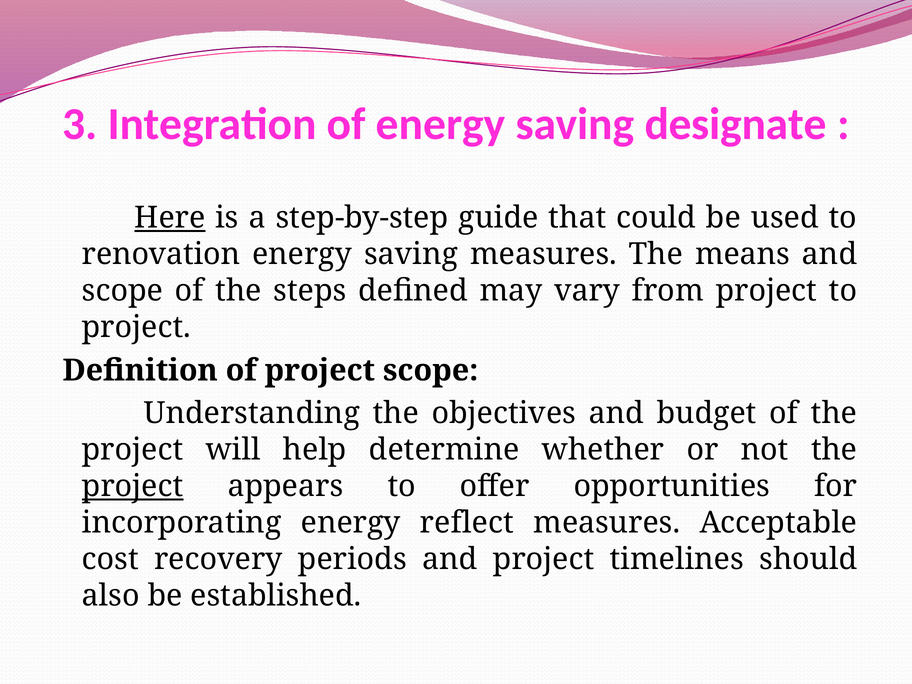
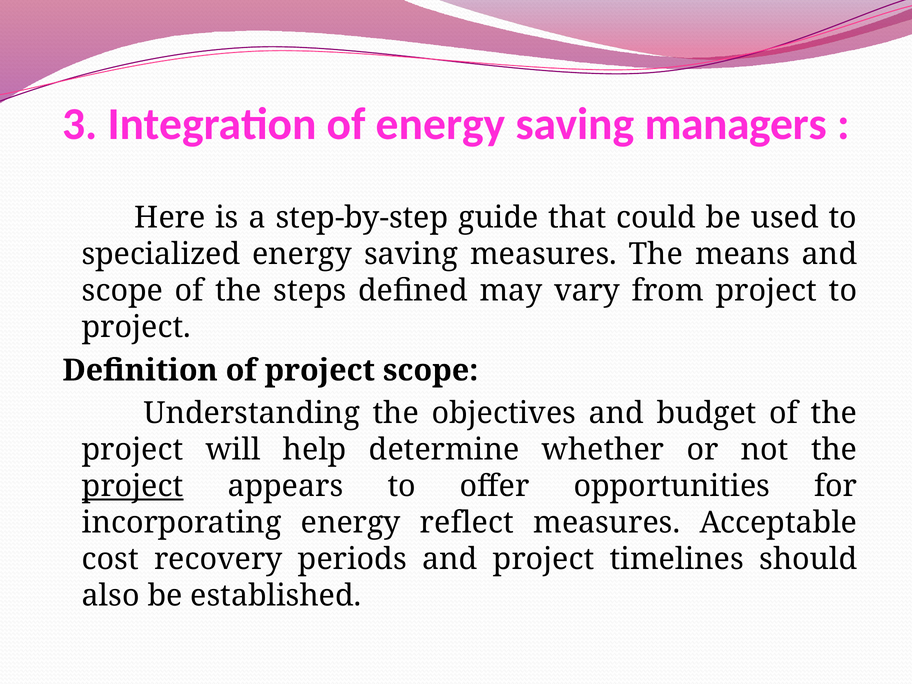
designate: designate -> managers (736, 124)
Here underline: present -> none (170, 218)
renovation: renovation -> specialized (161, 254)
